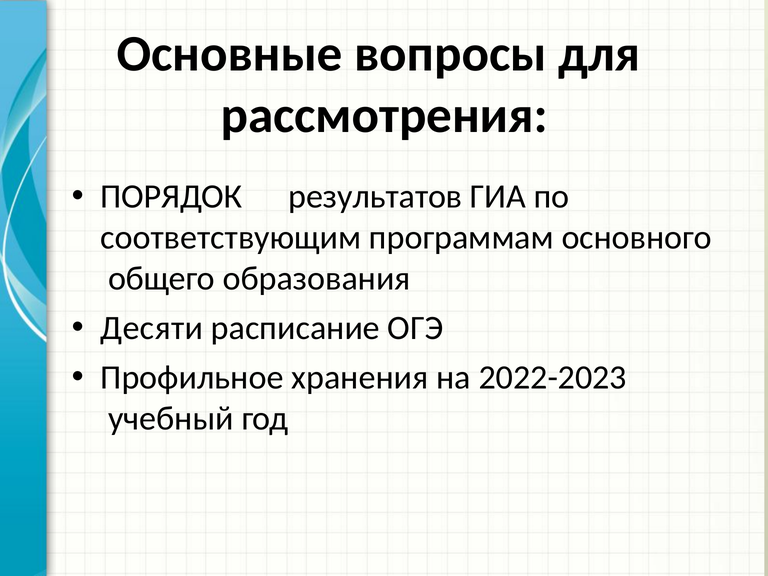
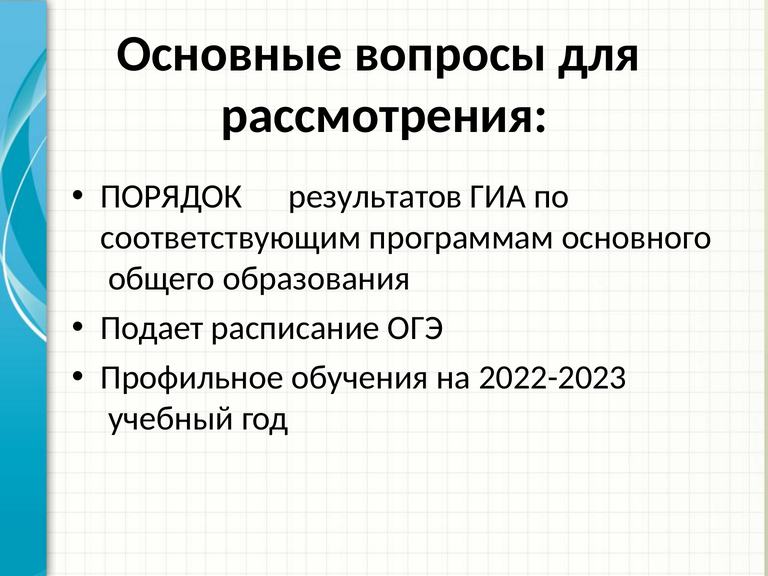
Десяти: Десяти -> Подает (152, 328)
хранения: хранения -> обучения (360, 378)
